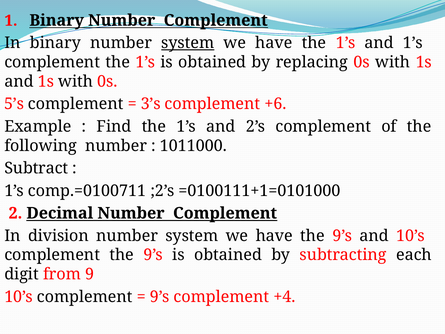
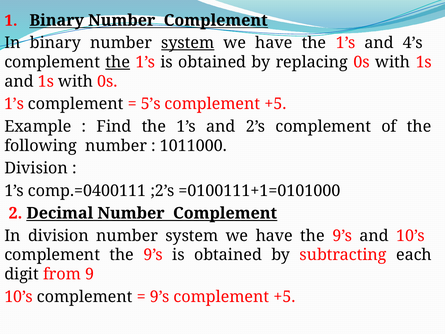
and 1’s: 1’s -> 4’s (413, 43)
the underline: none -> present (118, 62)
5’s: 5’s -> 1’s (14, 104)
3’s: 3’s -> 5’s (151, 104)
+6: +6 -> +5 (275, 104)
Subtract: Subtract -> Division (36, 168)
comp.=0100711: comp.=0100711 -> comp.=0400111 (87, 191)
9’s complement +4: +4 -> +5 (284, 297)
